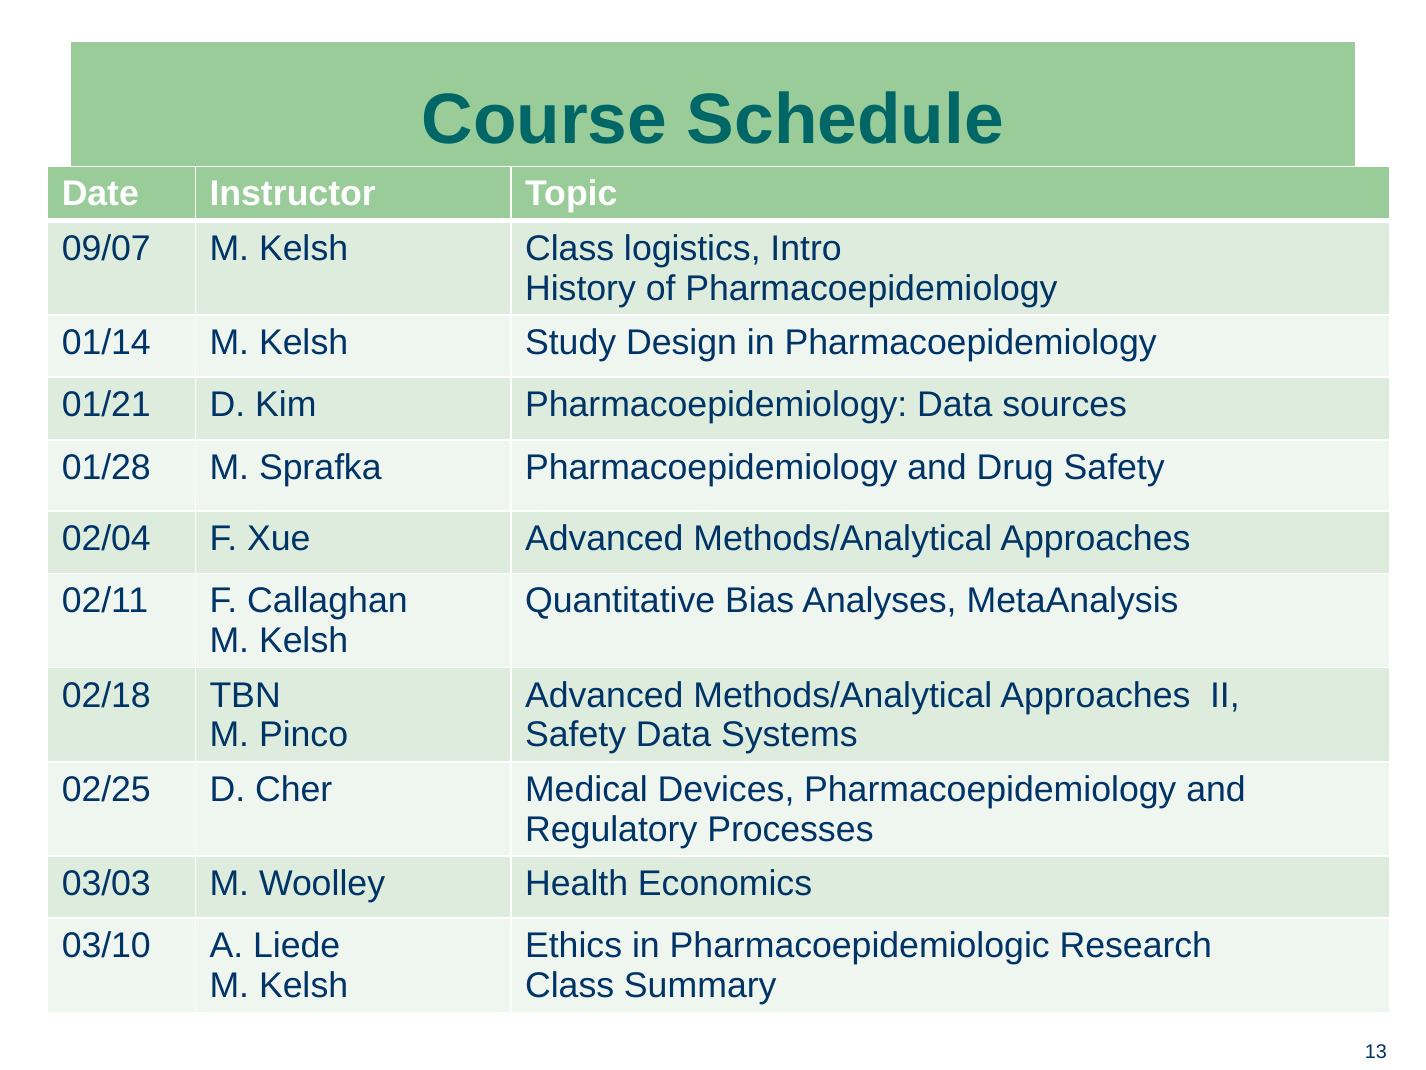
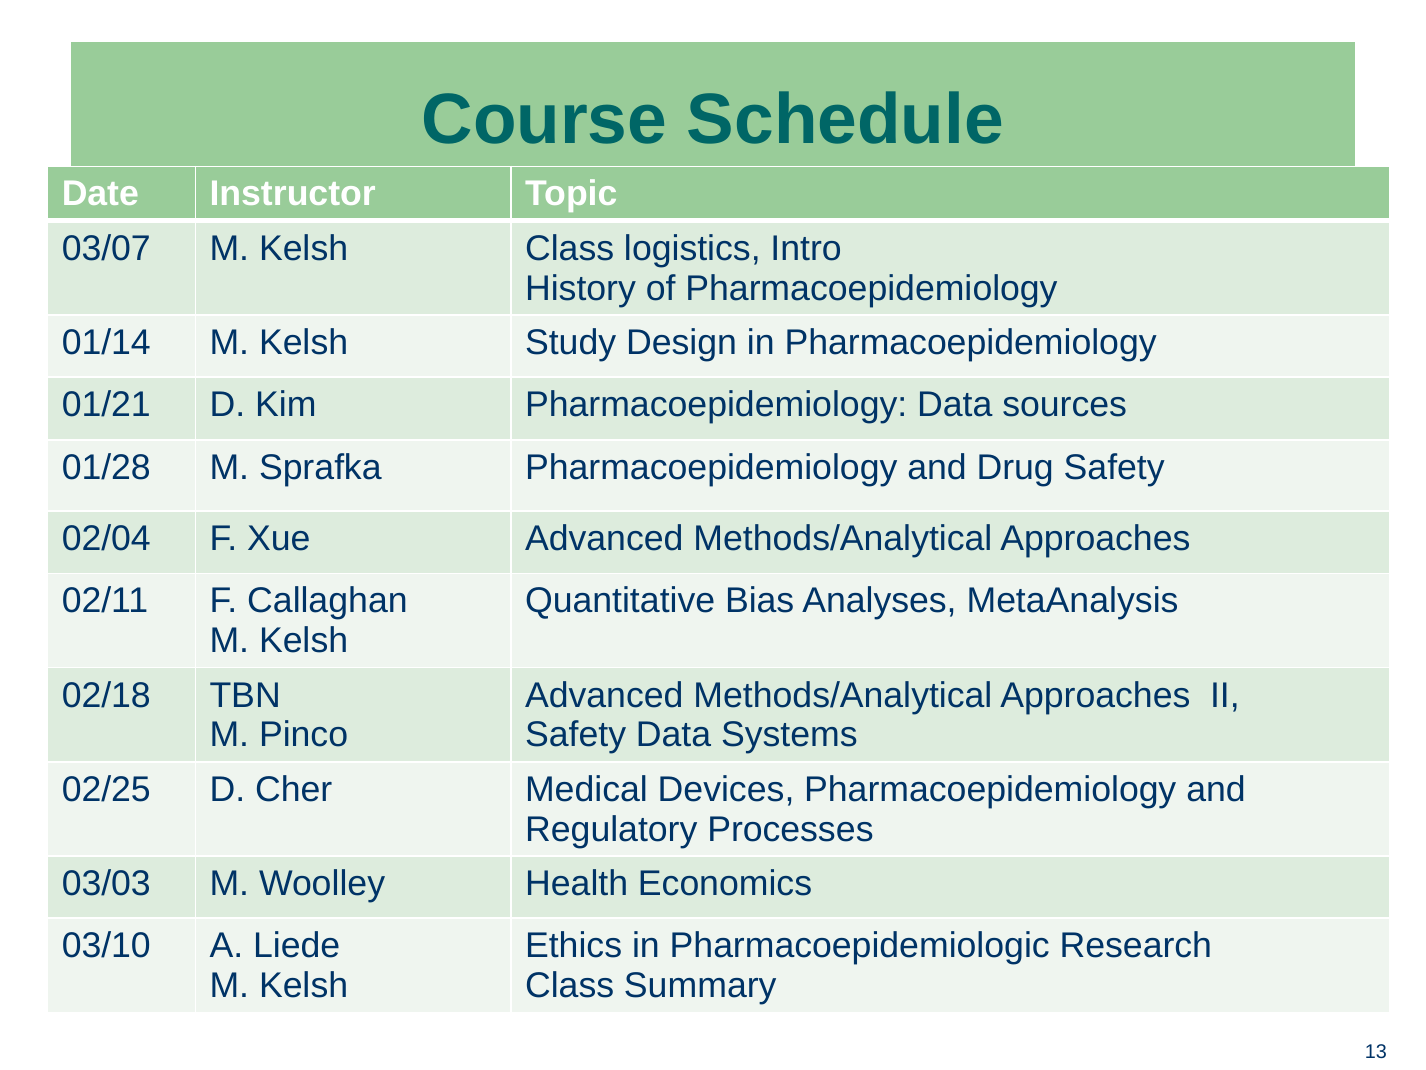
09/07: 09/07 -> 03/07 (106, 248)
